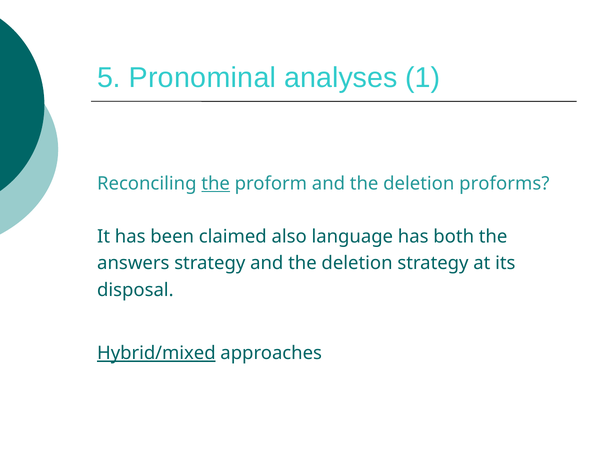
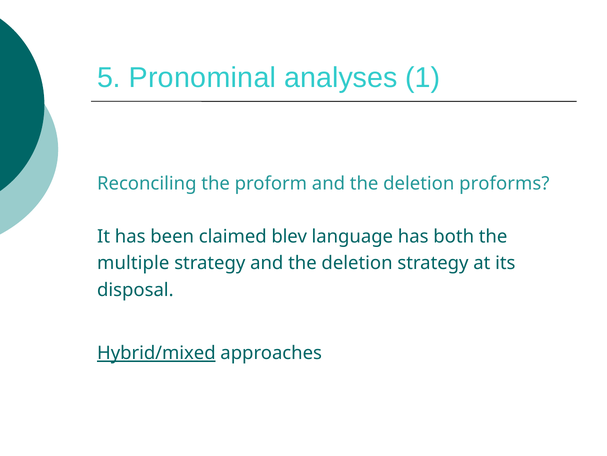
the underline: present -> none (216, 183)
also: also -> blev (289, 236)
answers: answers -> multiple (133, 263)
